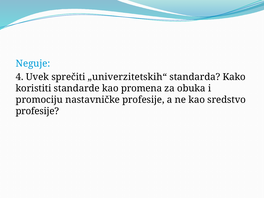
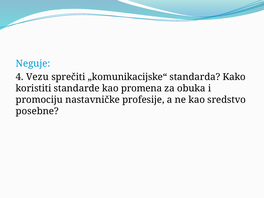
Uvek: Uvek -> Vezu (37, 77)
„univerzitetskih“: „univerzitetskih“ -> „komunikacijske“ (127, 77)
profesije: profesije -> posebne (37, 111)
